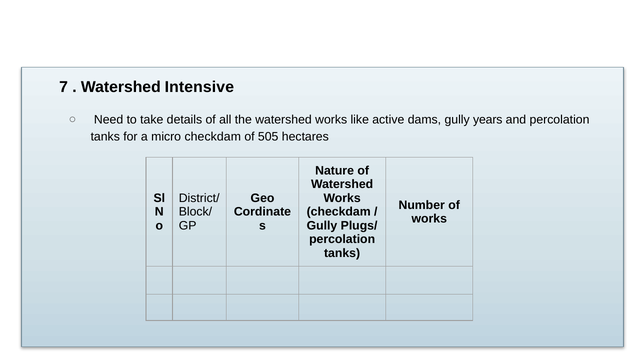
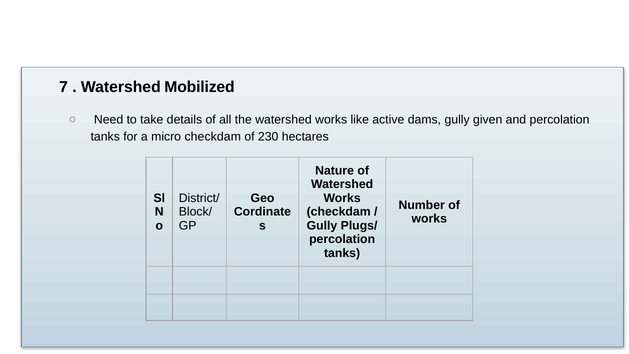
Intensive: Intensive -> Mobilized (199, 87)
years: years -> given (488, 120)
505: 505 -> 230 (268, 137)
